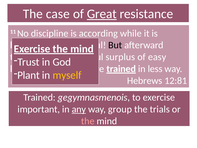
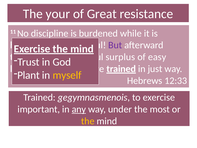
case: case -> your (58, 14)
Great underline: present -> none (102, 14)
according: according -> burdened (98, 33)
But colour: black -> purple (115, 45)
less: less -> just (155, 69)
12:81: 12:81 -> 12:33 (176, 81)
group: group -> under (120, 109)
trials: trials -> most (160, 109)
the colour: pink -> yellow (88, 121)
